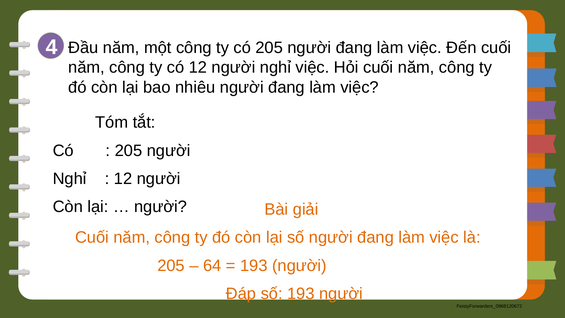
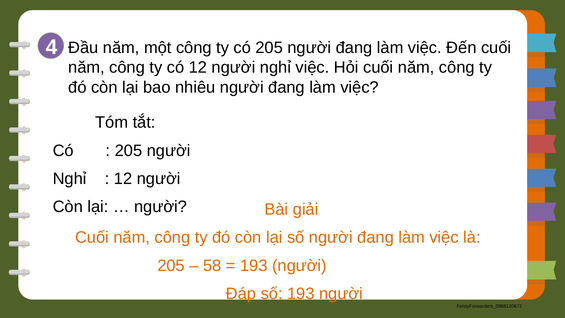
64: 64 -> 58 (212, 265)
